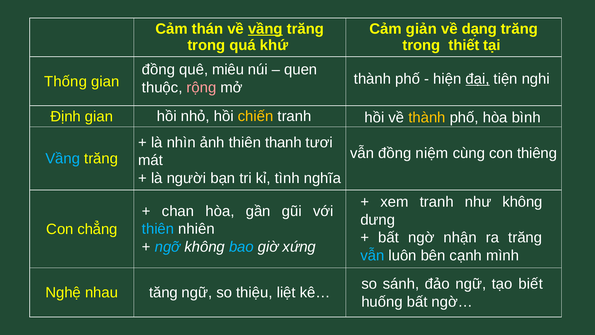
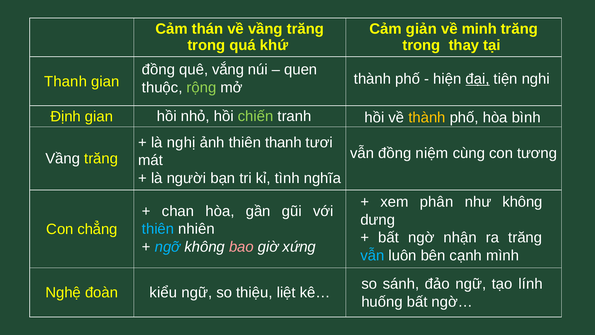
vầng underline: present -> none (265, 29)
dạng: dạng -> minh (479, 29)
thiết: thiết -> thay (464, 45)
miêu: miêu -> vắng (228, 70)
Thống: Thống -> Thanh (66, 81)
rộng colour: pink -> light green (201, 87)
chiến colour: yellow -> light green (256, 116)
nhìn: nhìn -> nghị (181, 142)
thiêng: thiêng -> tương (537, 153)
Vầng colour: light blue -> white (63, 158)
xem tranh: tranh -> phân (437, 202)
bao colour: light blue -> pink (241, 247)
biết: biết -> lính (531, 284)
nhau: nhau -> đoàn (102, 292)
tăng: tăng -> kiểu (163, 292)
